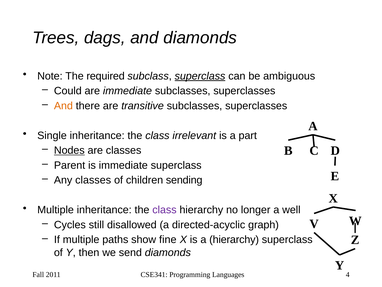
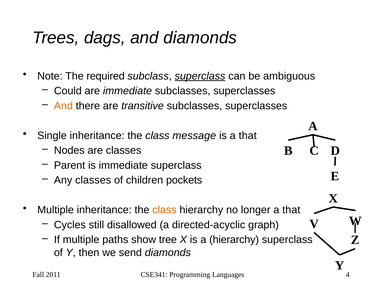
irrelevant: irrelevant -> message (194, 135)
is a part: part -> that (248, 135)
Nodes underline: present -> none (69, 150)
sending: sending -> pockets (184, 180)
class colour: purple -> orange (164, 210)
longer a well: well -> that (291, 210)
fine: fine -> tree (168, 239)
